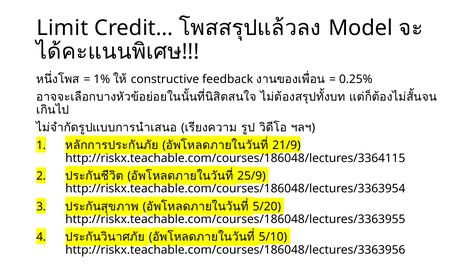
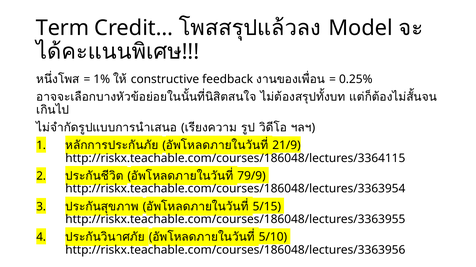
Limit: Limit -> Term (63, 28)
25/9: 25/9 -> 79/9 (252, 176)
5/20: 5/20 -> 5/15 (267, 207)
